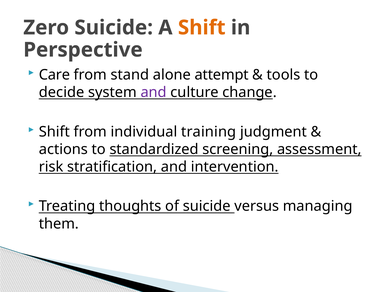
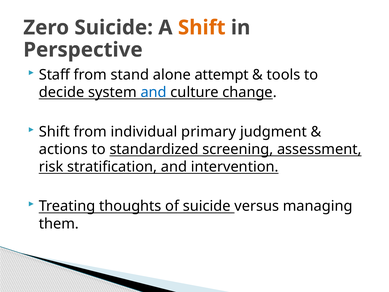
Care: Care -> Staff (54, 75)
and colour: purple -> blue (154, 92)
training: training -> primary (209, 132)
